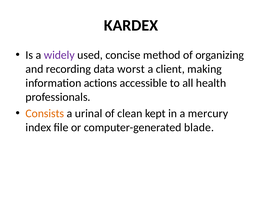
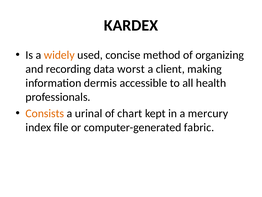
widely colour: purple -> orange (59, 55)
actions: actions -> dermis (100, 83)
clean: clean -> chart (130, 113)
blade: blade -> fabric (199, 127)
